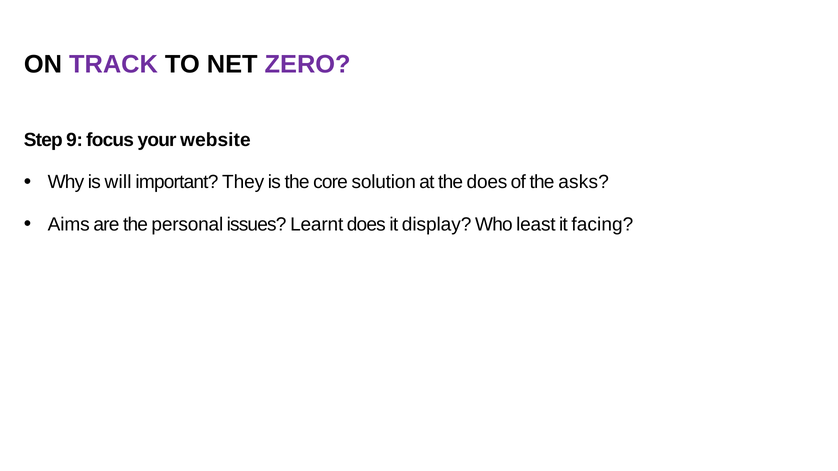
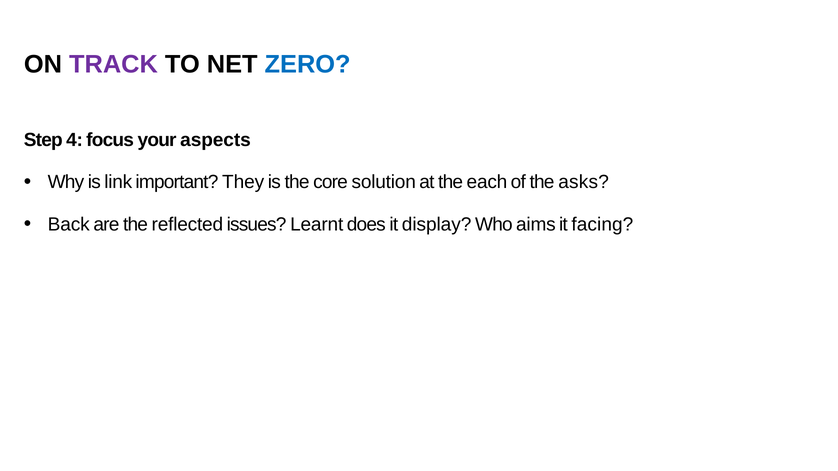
ZERO colour: purple -> blue (308, 65)
9: 9 -> 4 (75, 140)
website: website -> aspects (216, 140)
will: will -> link (118, 182)
the does: does -> each (487, 182)
Aims: Aims -> Back (69, 225)
personal: personal -> reflected (187, 225)
least: least -> aims (536, 225)
